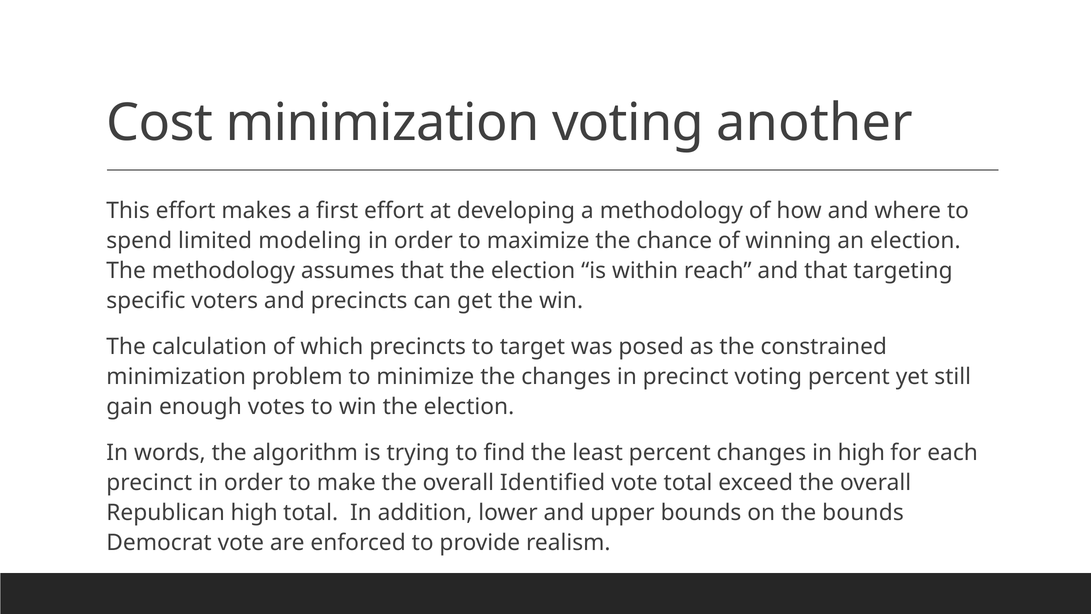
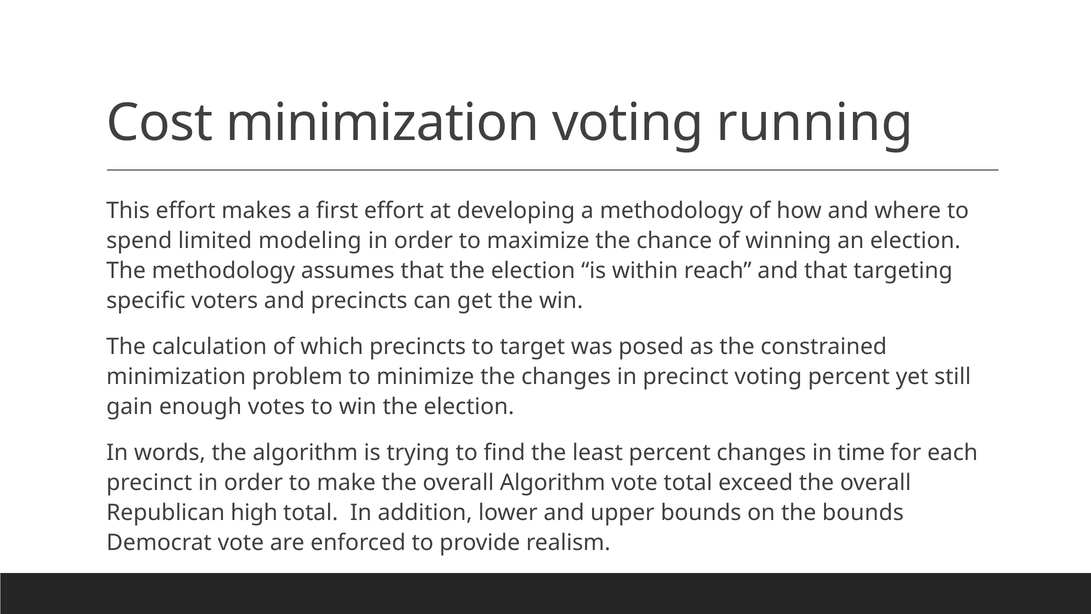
another: another -> running (815, 123)
in high: high -> time (861, 452)
overall Identified: Identified -> Algorithm (553, 482)
